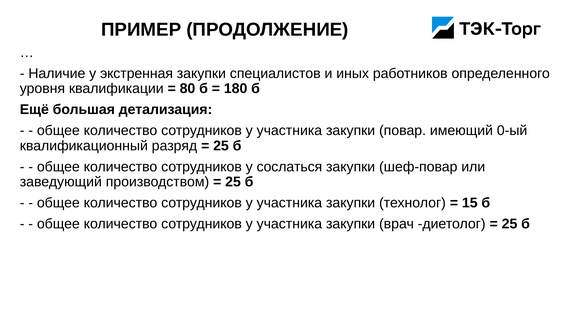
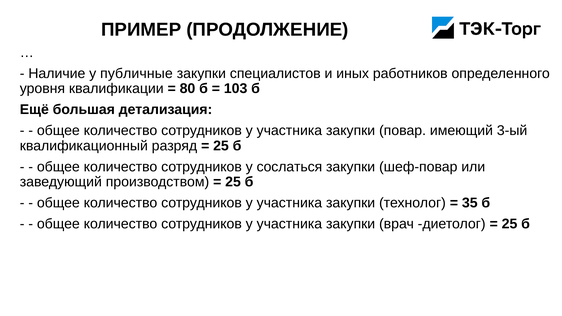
экстренная: экстренная -> публичные (136, 73)
180: 180 -> 103 (236, 89)
0-ый: 0-ый -> 3-ый (512, 131)
15: 15 -> 35 (470, 203)
